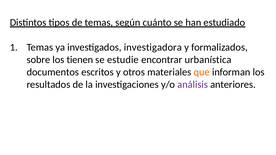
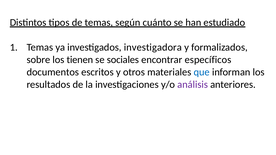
estudie: estudie -> sociales (123, 60)
urbanística: urbanística -> específicos (208, 60)
que colour: orange -> blue (202, 72)
